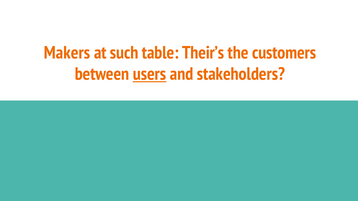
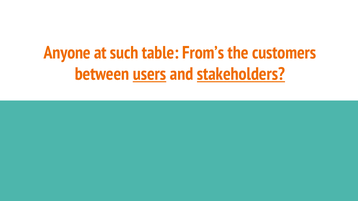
Makers: Makers -> Anyone (67, 53)
Their’s: Their’s -> From’s (203, 53)
stakeholders underline: none -> present (241, 74)
